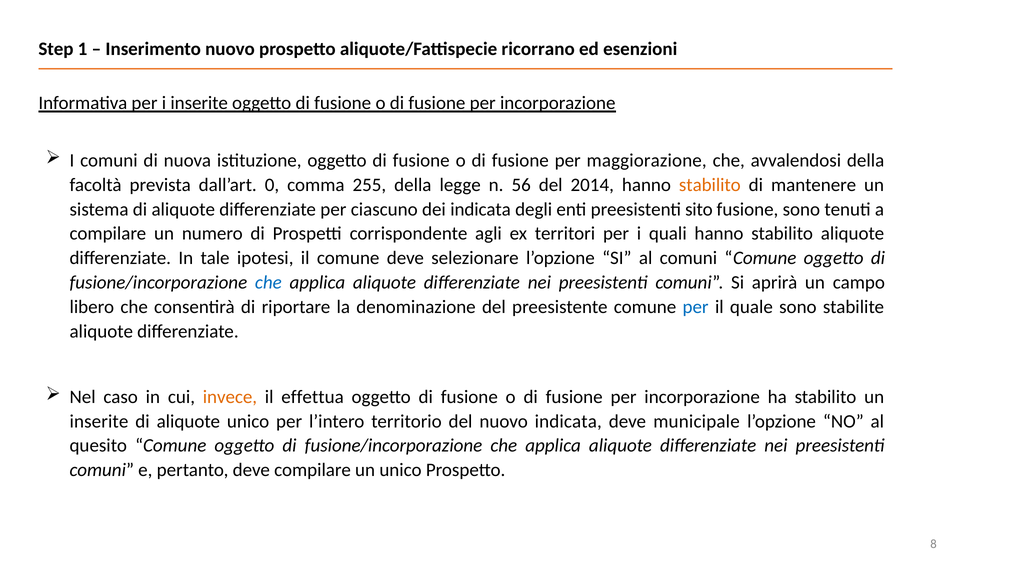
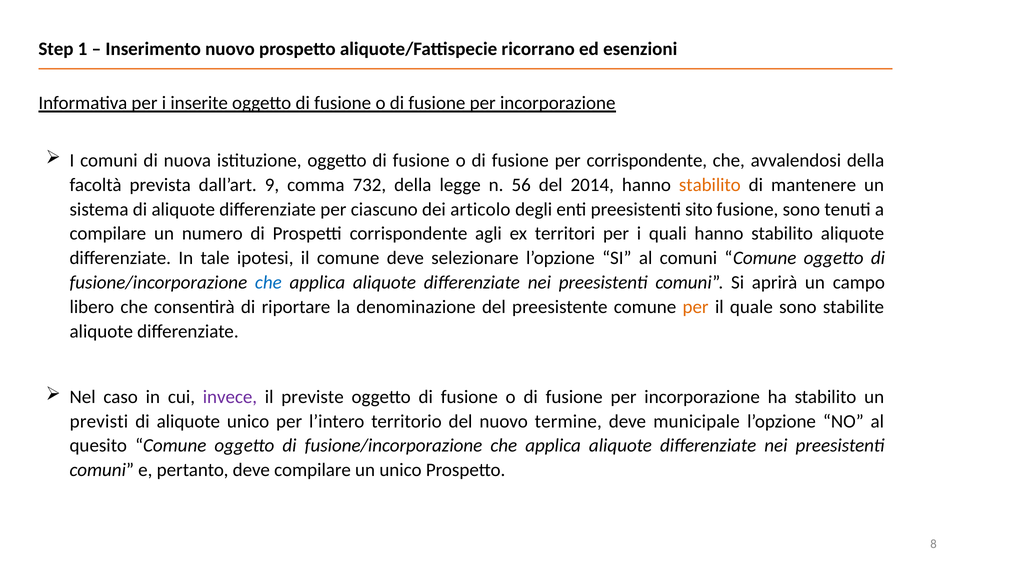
per maggiorazione: maggiorazione -> corrispondente (647, 161)
0: 0 -> 9 (272, 185)
255: 255 -> 732 (369, 185)
dei indicata: indicata -> articolo (480, 209)
per colour: blue -> orange (696, 307)
invece colour: orange -> purple (230, 397)
effettua: effettua -> previste (313, 397)
inserite: inserite -> previsti (99, 422)
nuovo indicata: indicata -> termine (568, 422)
